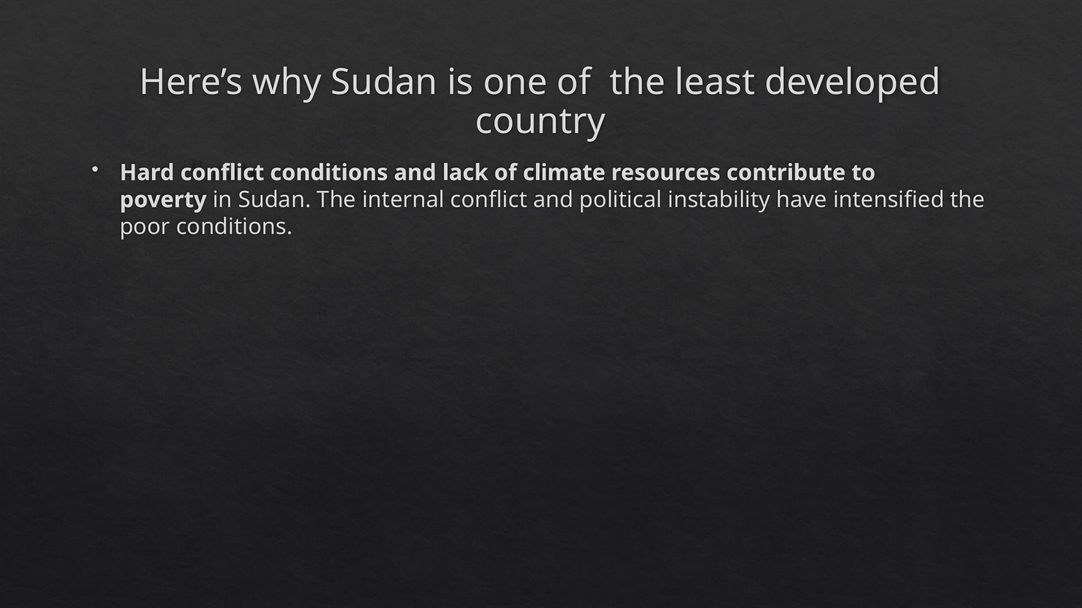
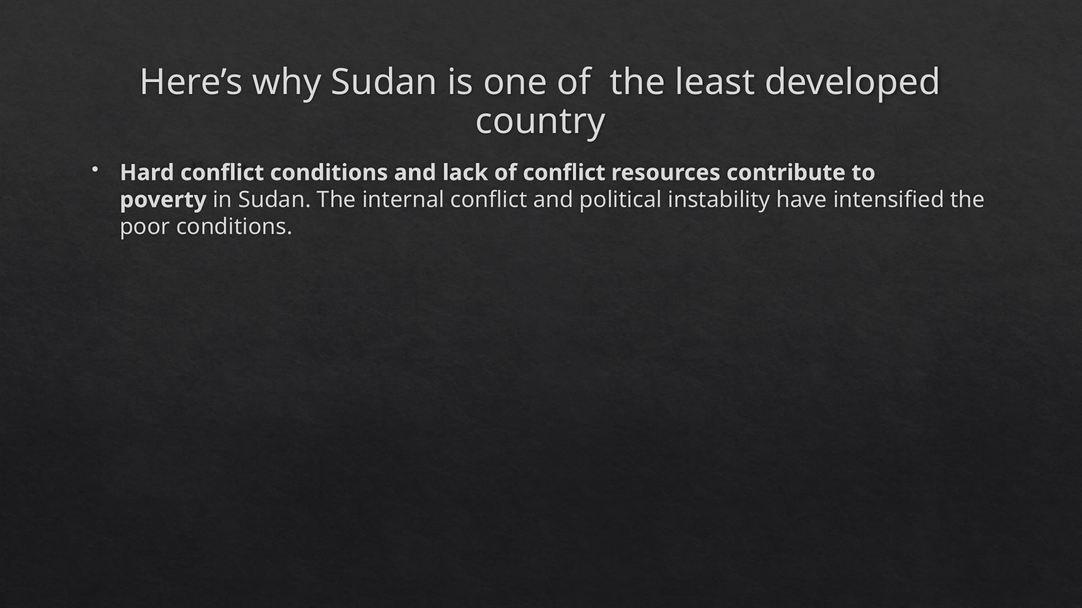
of climate: climate -> conflict (564, 173)
